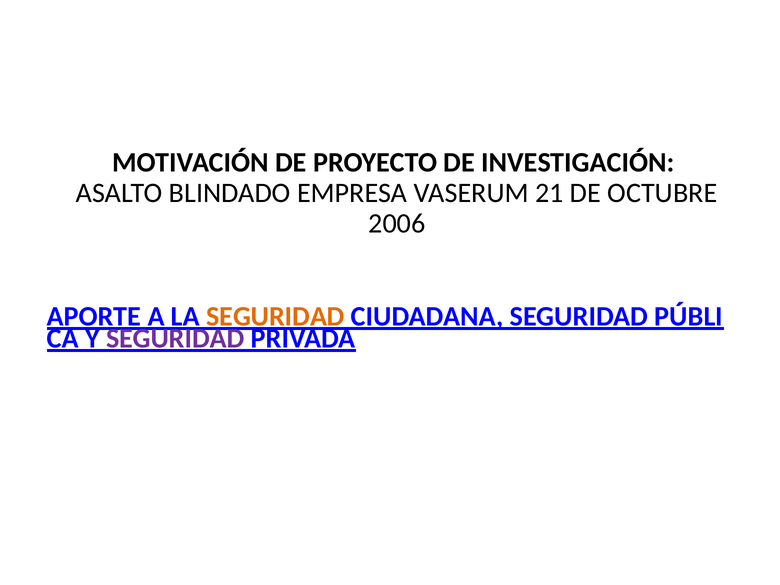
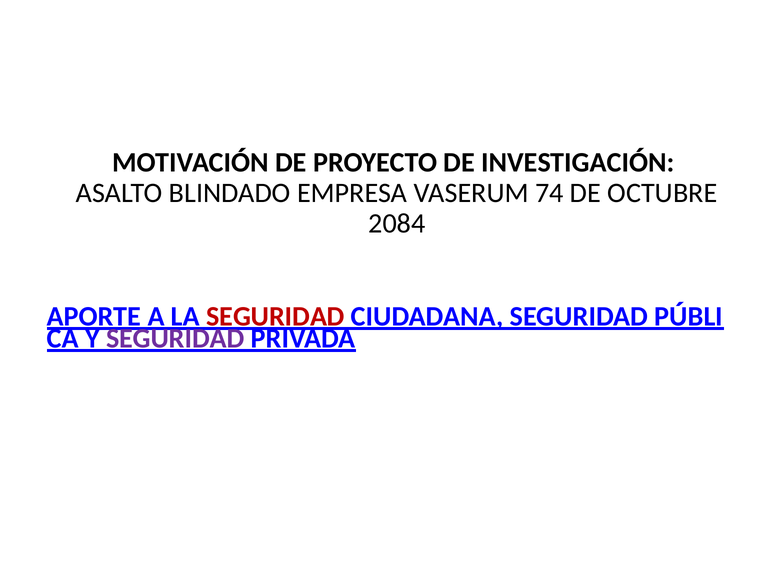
21: 21 -> 74 (549, 193)
2006: 2006 -> 2084 (397, 223)
SEGURIDAD colour: orange -> red (275, 316)
